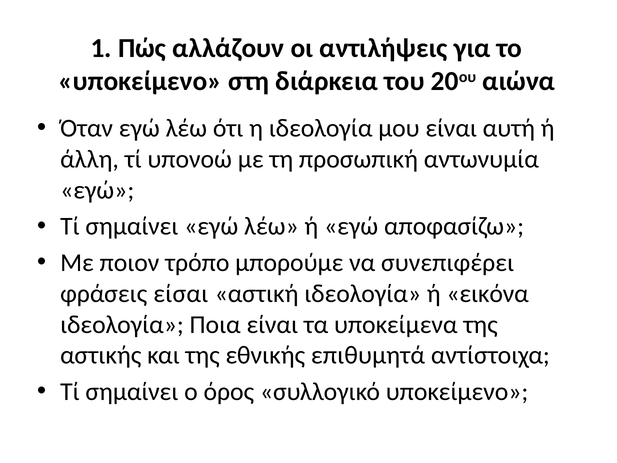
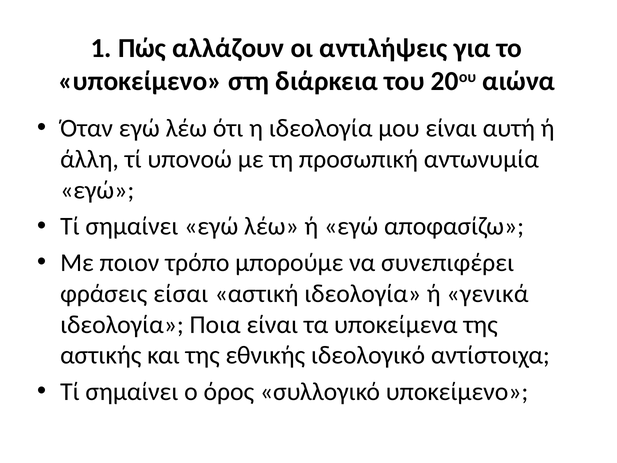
εικόνα: εικόνα -> γενικά (487, 294)
επιθυμητά: επιθυμητά -> ιδεολογικό (368, 355)
